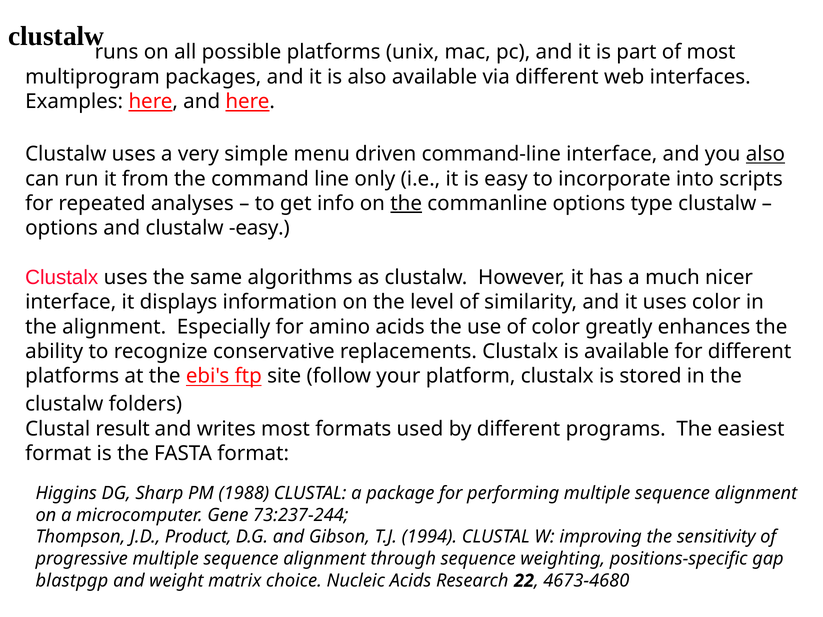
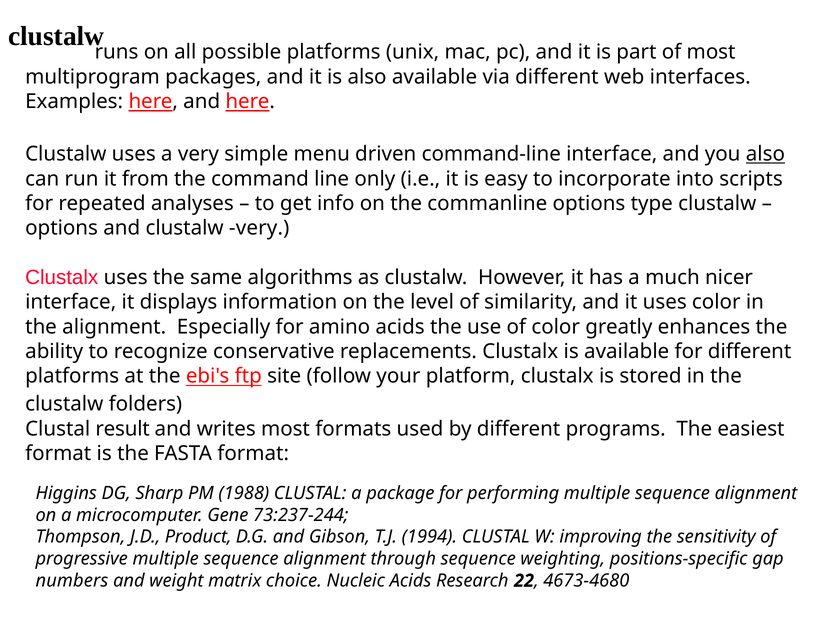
the underline: present -> none (406, 204)
clustalw easy: easy -> very (259, 228)
blastpgp: blastpgp -> numbers (72, 581)
